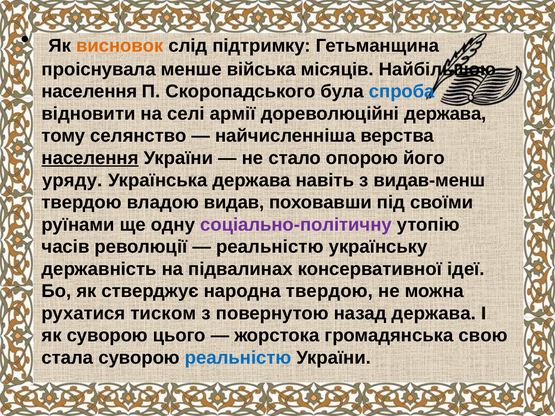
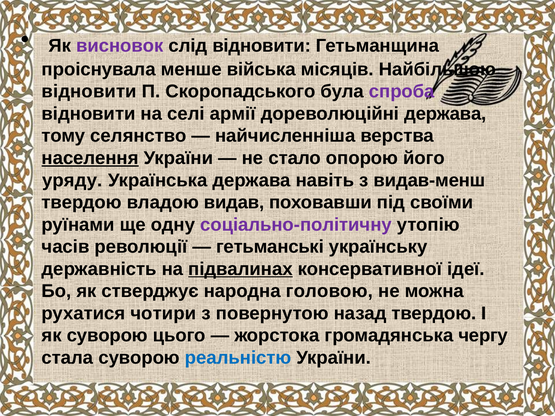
висновок colour: orange -> purple (120, 46)
слід підтримку: підтримку -> відновити (262, 46)
населення: населення -> відновити (89, 92)
спроба colour: blue -> purple (402, 92)
реальністю: реальністю -> гетьманські (270, 247)
підвалинах underline: none -> present (241, 269)
народна твердою: твердою -> головою (329, 291)
тиском: тиском -> чотири (163, 314)
назад держава: держава -> твердою (434, 314)
свою: свою -> чергу (483, 336)
